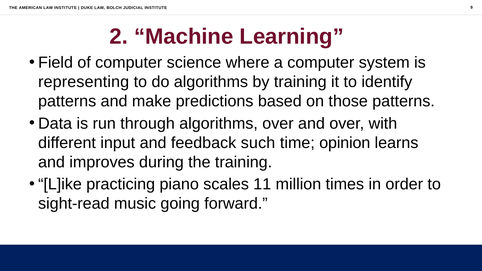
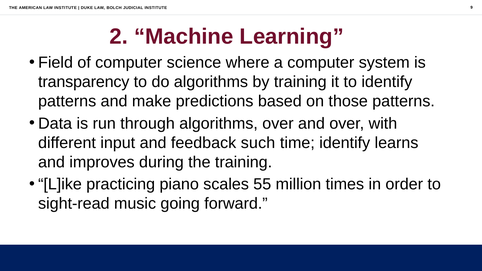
representing: representing -> transparency (84, 82)
time opinion: opinion -> identify (345, 143)
11: 11 -> 55 (262, 184)
